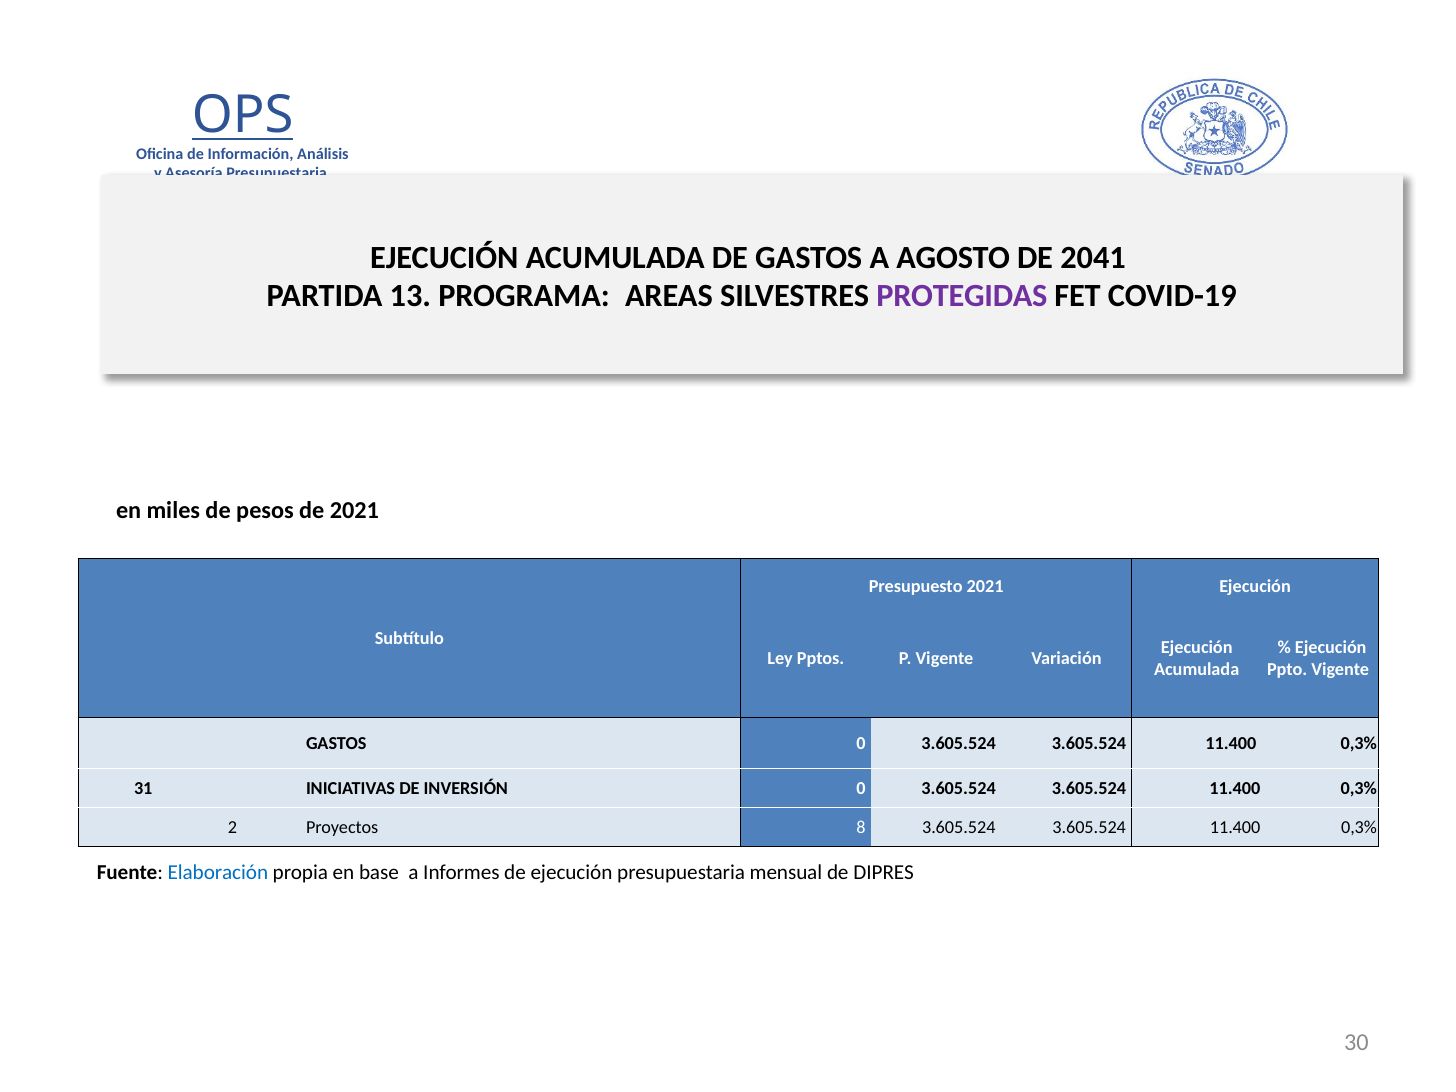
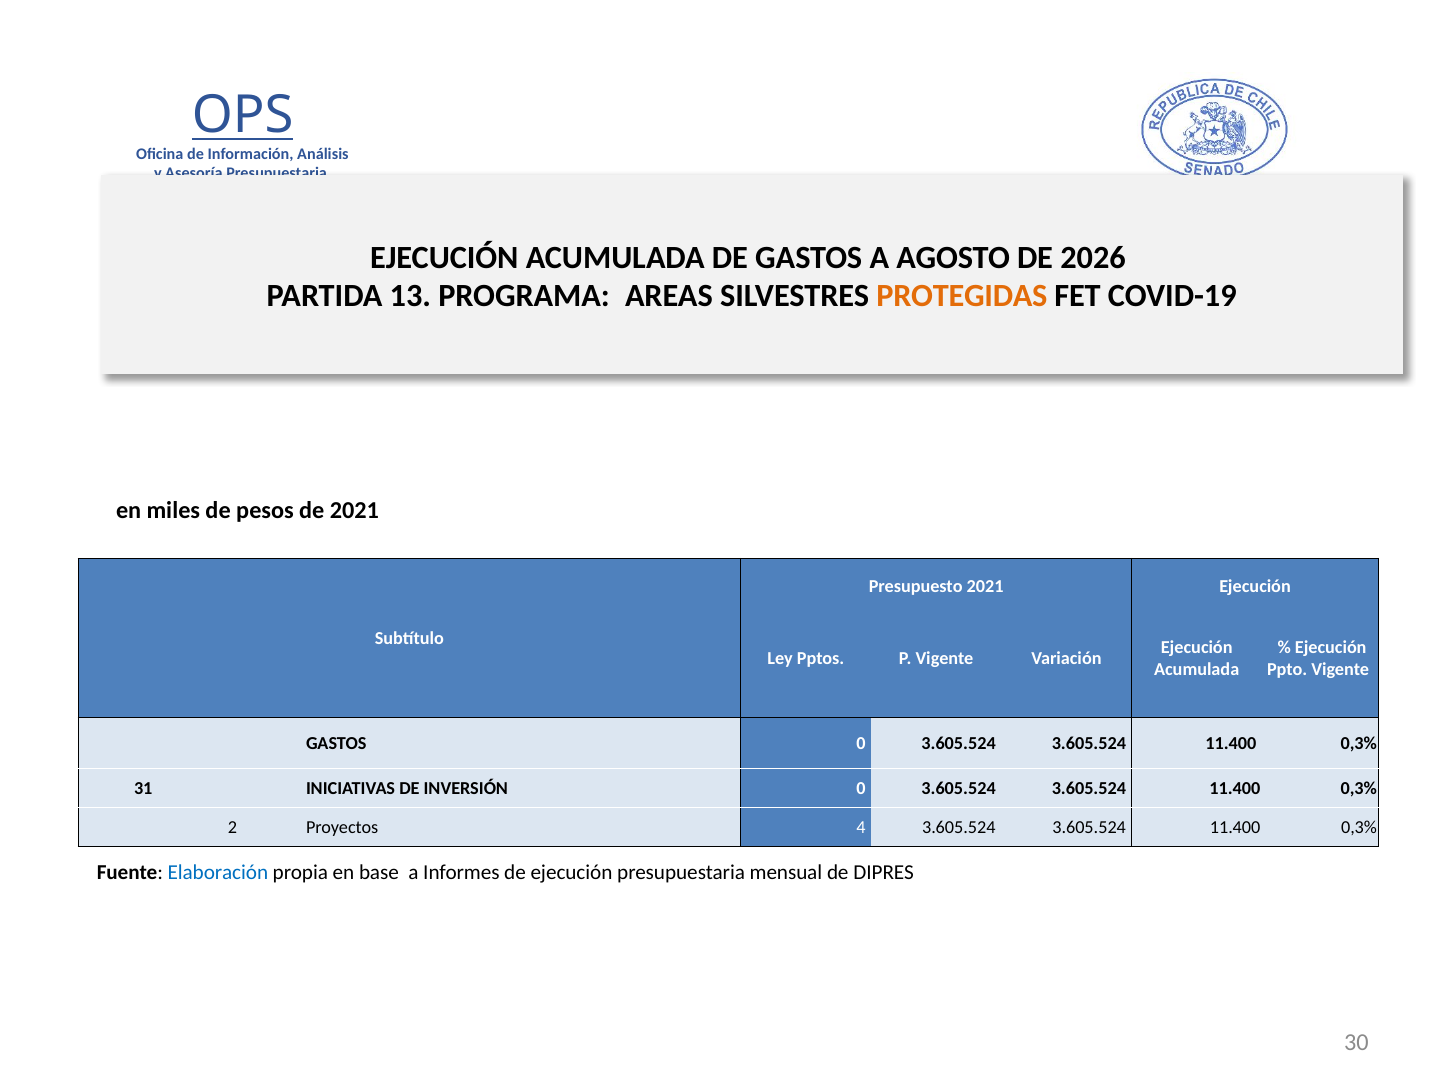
2041: 2041 -> 2026 (1093, 257)
PROTEGIDAS colour: purple -> orange (962, 296)
8: 8 -> 4 (861, 828)
